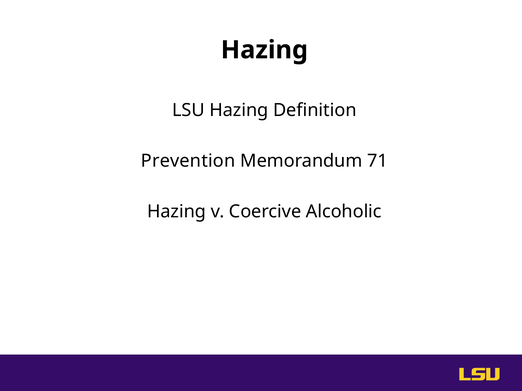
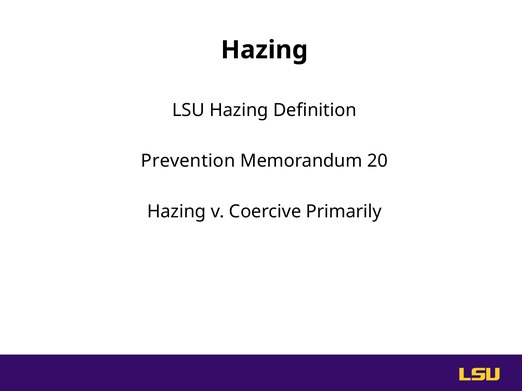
71: 71 -> 20 (377, 161)
Alcoholic: Alcoholic -> Primarily (344, 212)
